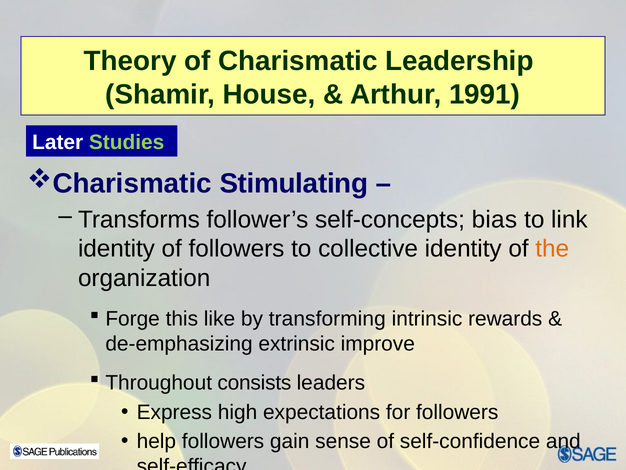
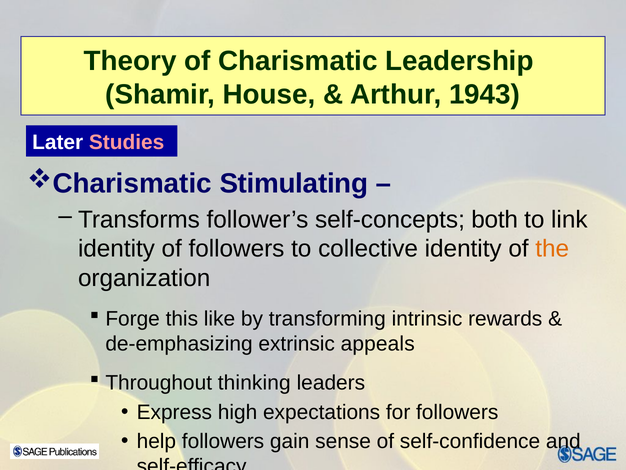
1991: 1991 -> 1943 (485, 94)
Studies colour: light green -> pink (127, 142)
bias: bias -> both (495, 219)
improve: improve -> appeals (378, 344)
consists: consists -> thinking (254, 383)
